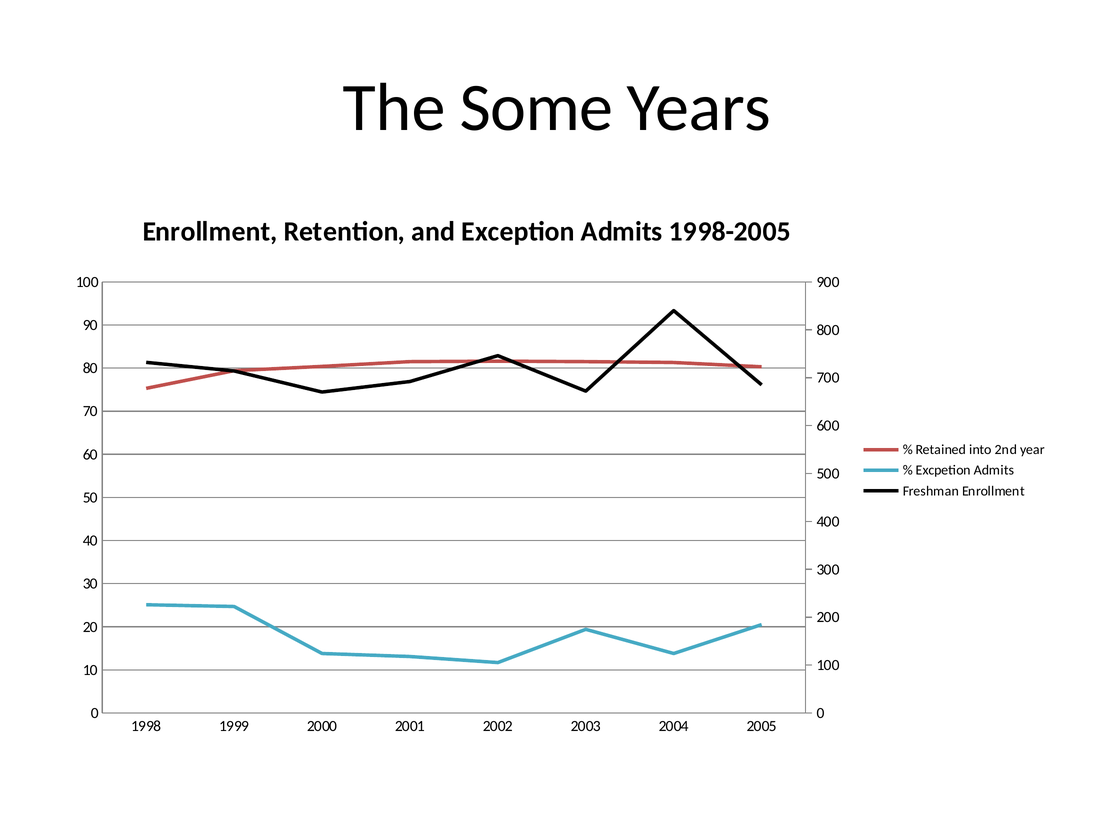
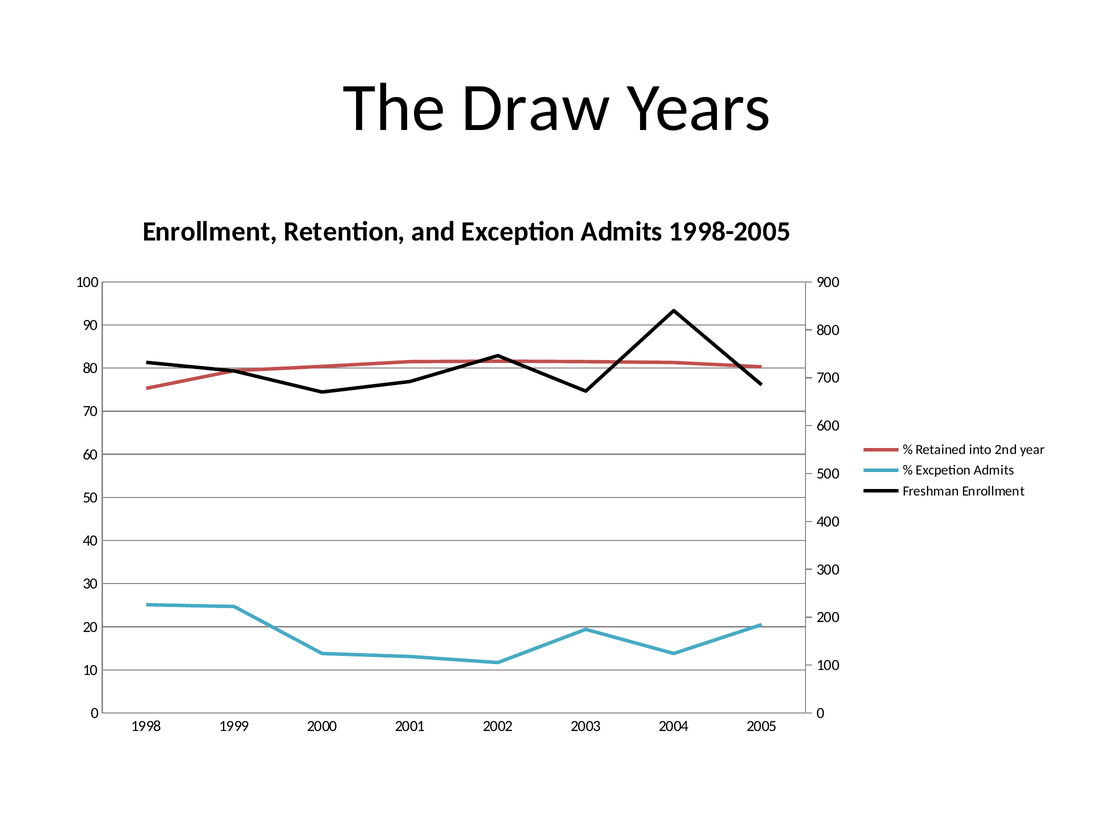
Some: Some -> Draw (536, 108)
